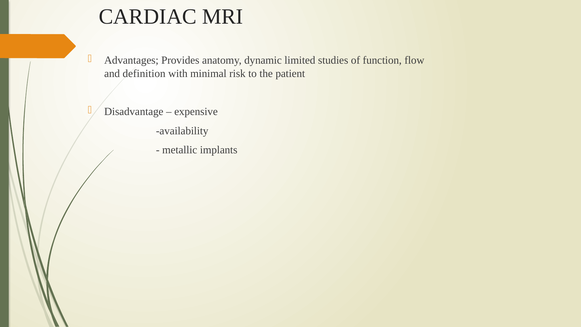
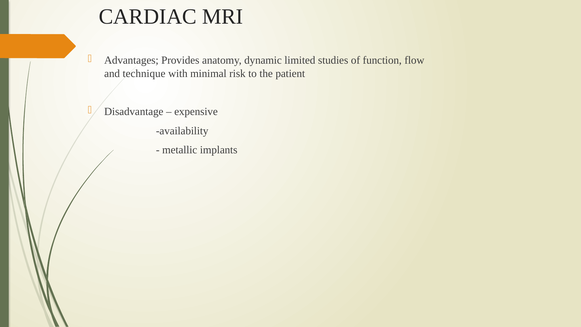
definition: definition -> technique (144, 73)
